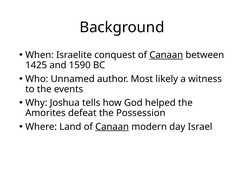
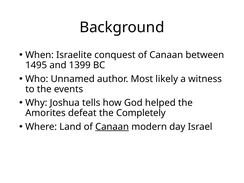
Canaan underline: present -> none (166, 55)
1425: 1425 -> 1495 (36, 65)
1590: 1590 -> 1399 (80, 65)
Possession: Possession -> Completely (141, 113)
